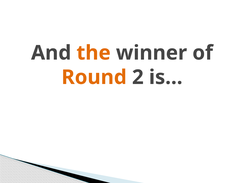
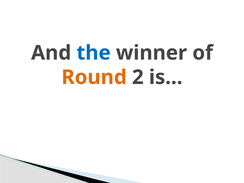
the colour: orange -> blue (94, 53)
